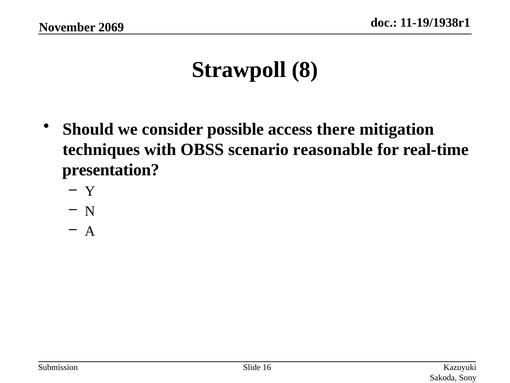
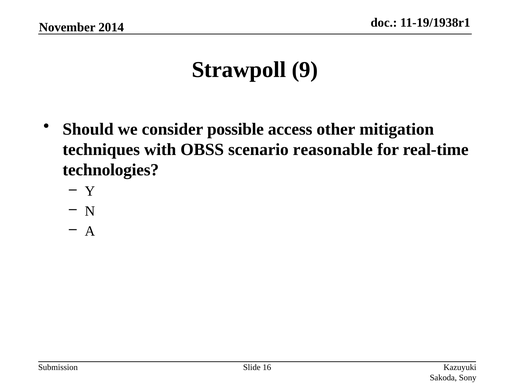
2069: 2069 -> 2014 (111, 27)
8: 8 -> 9 (305, 70)
there: there -> other (336, 129)
presentation: presentation -> technologies (111, 170)
